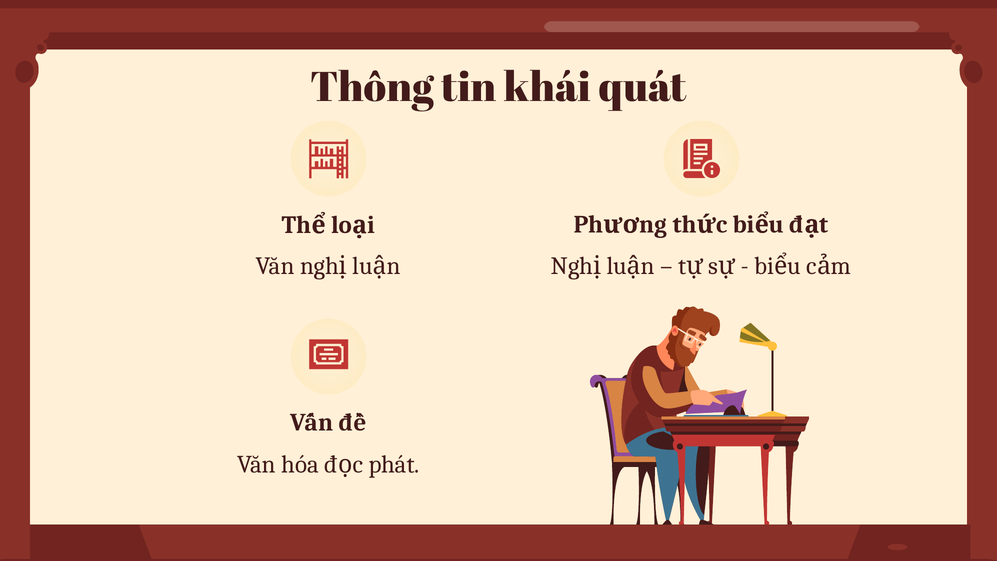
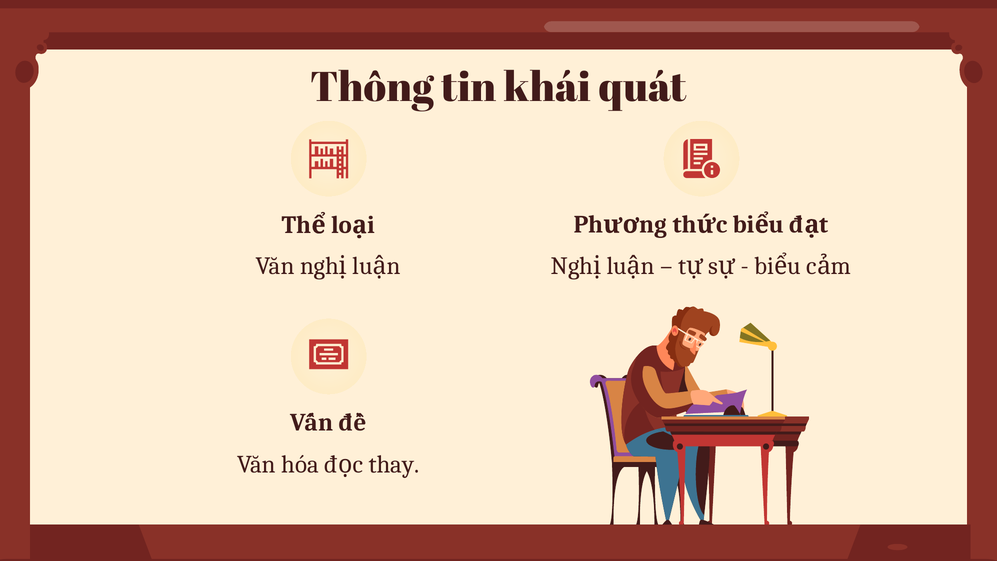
phát: phát -> thay (394, 464)
